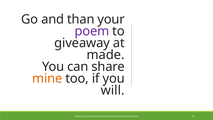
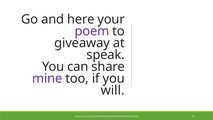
than: than -> here (81, 19)
made: made -> speak (106, 55)
mine colour: orange -> purple (47, 78)
